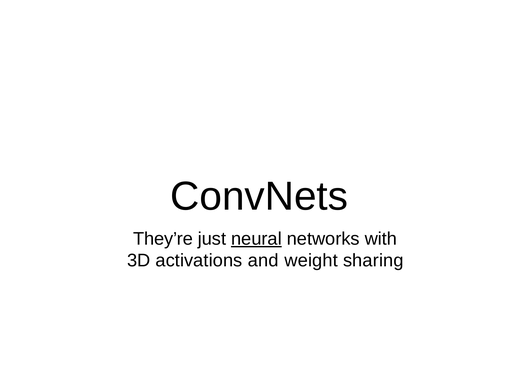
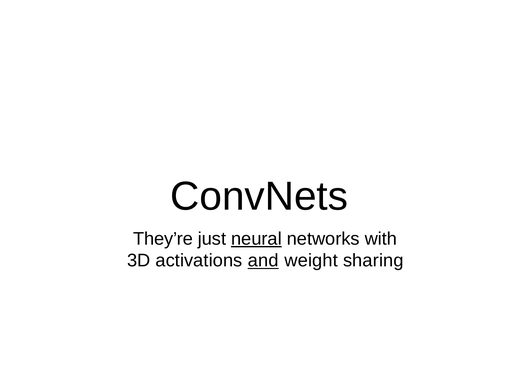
and underline: none -> present (263, 261)
